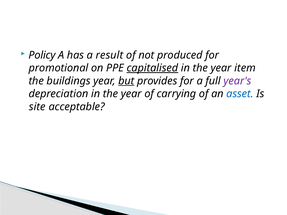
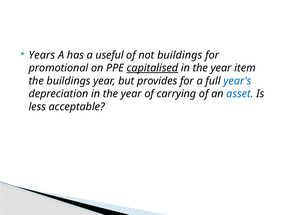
Policy: Policy -> Years (42, 55)
result: result -> useful (110, 55)
not produced: produced -> buildings (180, 55)
but underline: present -> none (126, 81)
year's colour: purple -> blue (237, 81)
site: site -> less (37, 107)
